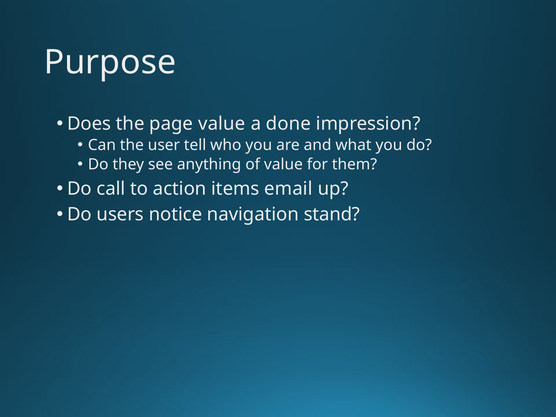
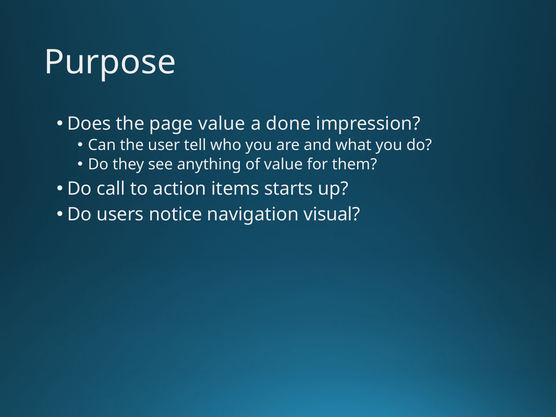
email: email -> starts (289, 189)
stand: stand -> visual (332, 214)
